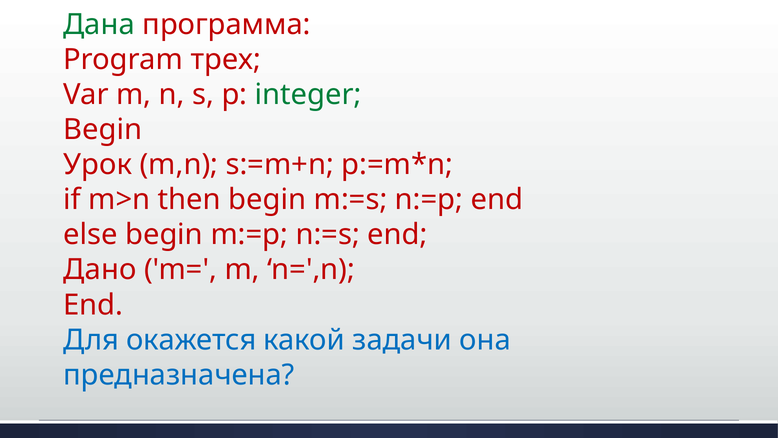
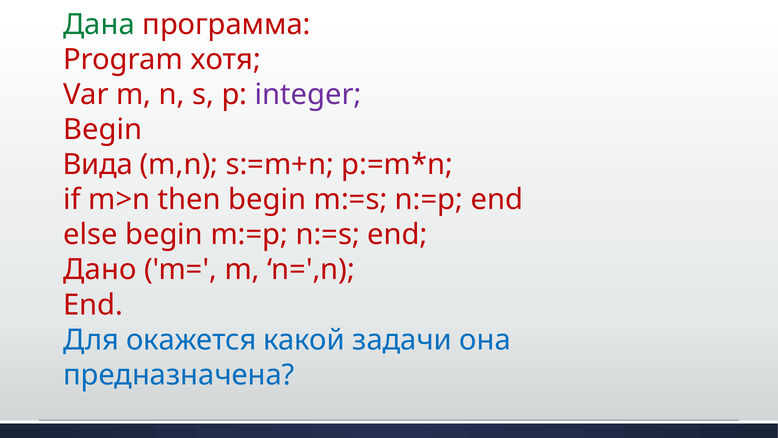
трех: трех -> хотя (226, 60)
integer colour: green -> purple (308, 95)
Урок: Урок -> Вида (98, 165)
